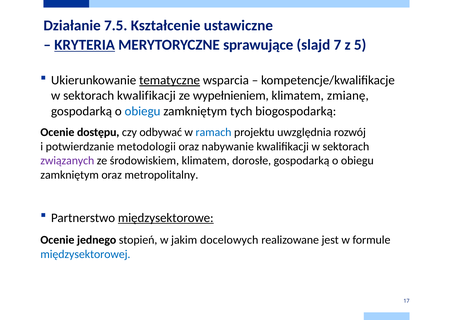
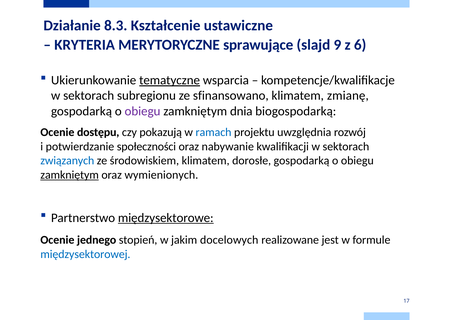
7.5: 7.5 -> 8.3 (116, 26)
KRYTERIA underline: present -> none (85, 45)
7: 7 -> 9 (337, 45)
5: 5 -> 6 (360, 45)
sektorach kwalifikacji: kwalifikacji -> subregionu (146, 96)
wypełnieniem: wypełnieniem -> sfinansowano (231, 96)
obiegu colour: blue -> purple (143, 111)
tych: tych -> dnia (241, 111)
odbywać: odbywać -> pokazują (161, 133)
metodologii: metodologii -> społeczności (146, 147)
związanych colour: purple -> blue (67, 161)
zamkniętym underline: none -> present (70, 175)
metropolitalny: metropolitalny -> wymienionych (161, 175)
